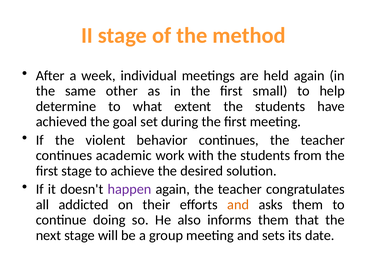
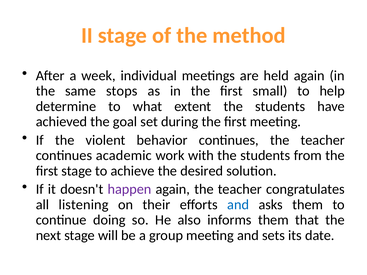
other: other -> stops (122, 91)
addicted: addicted -> listening (84, 205)
and colour: orange -> blue (238, 205)
